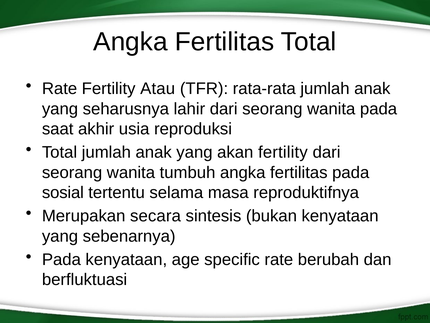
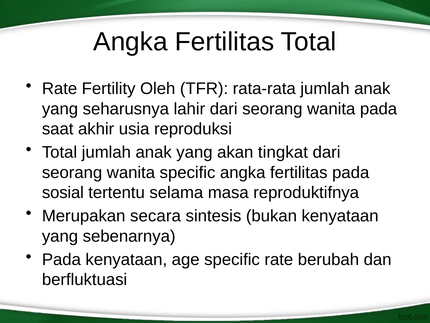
Atau: Atau -> Oleh (158, 89)
akan fertility: fertility -> tingkat (283, 152)
wanita tumbuh: tumbuh -> specific (188, 172)
